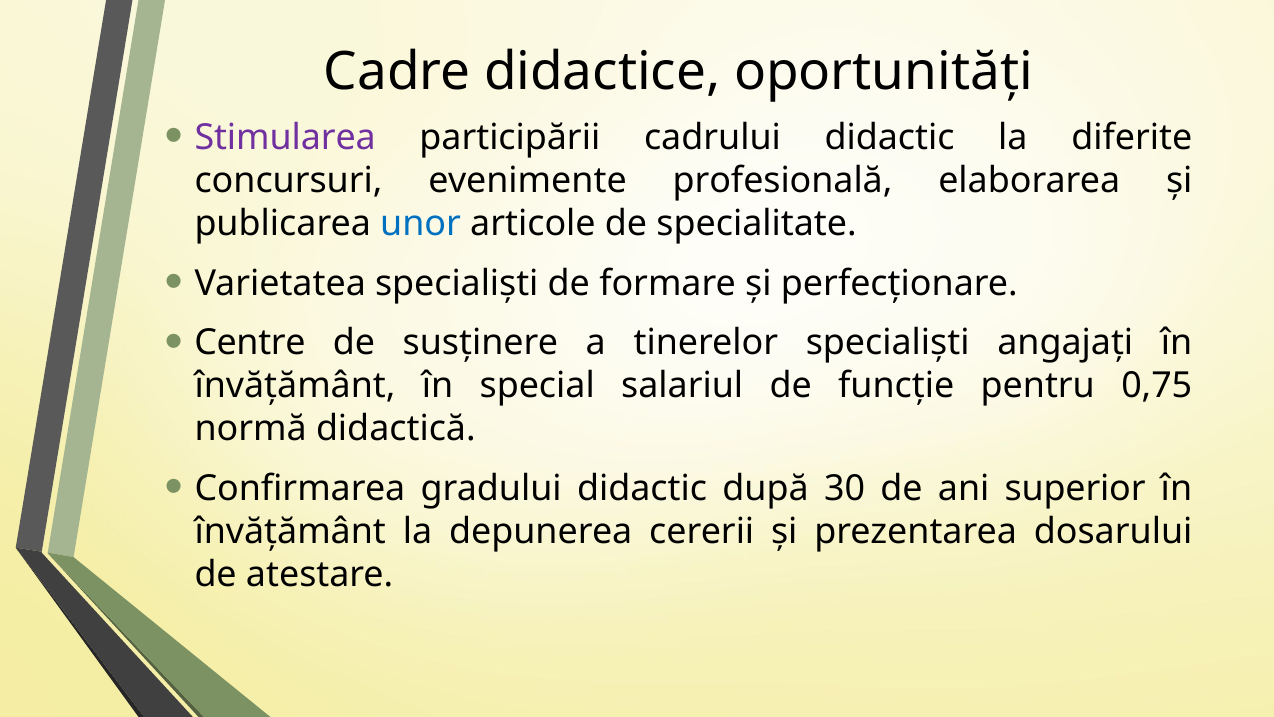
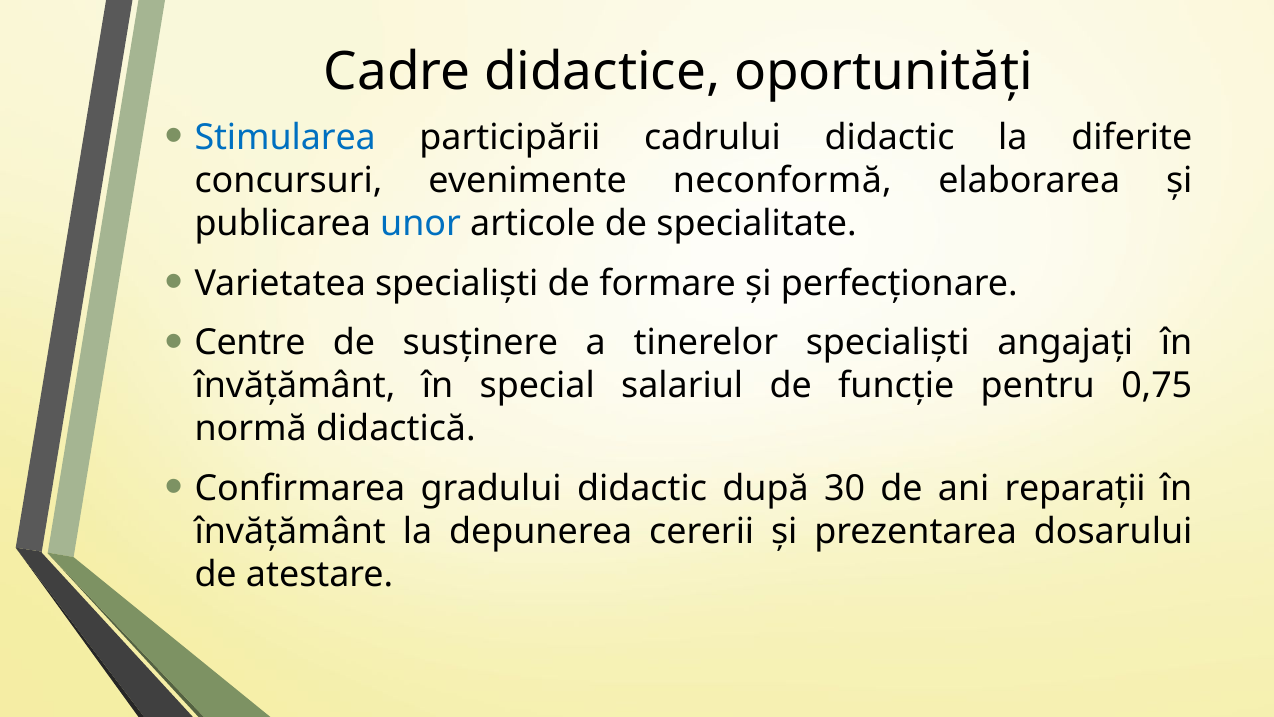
Stimularea colour: purple -> blue (285, 137)
profesională: profesională -> neconformă (782, 181)
superior: superior -> reparații (1075, 488)
